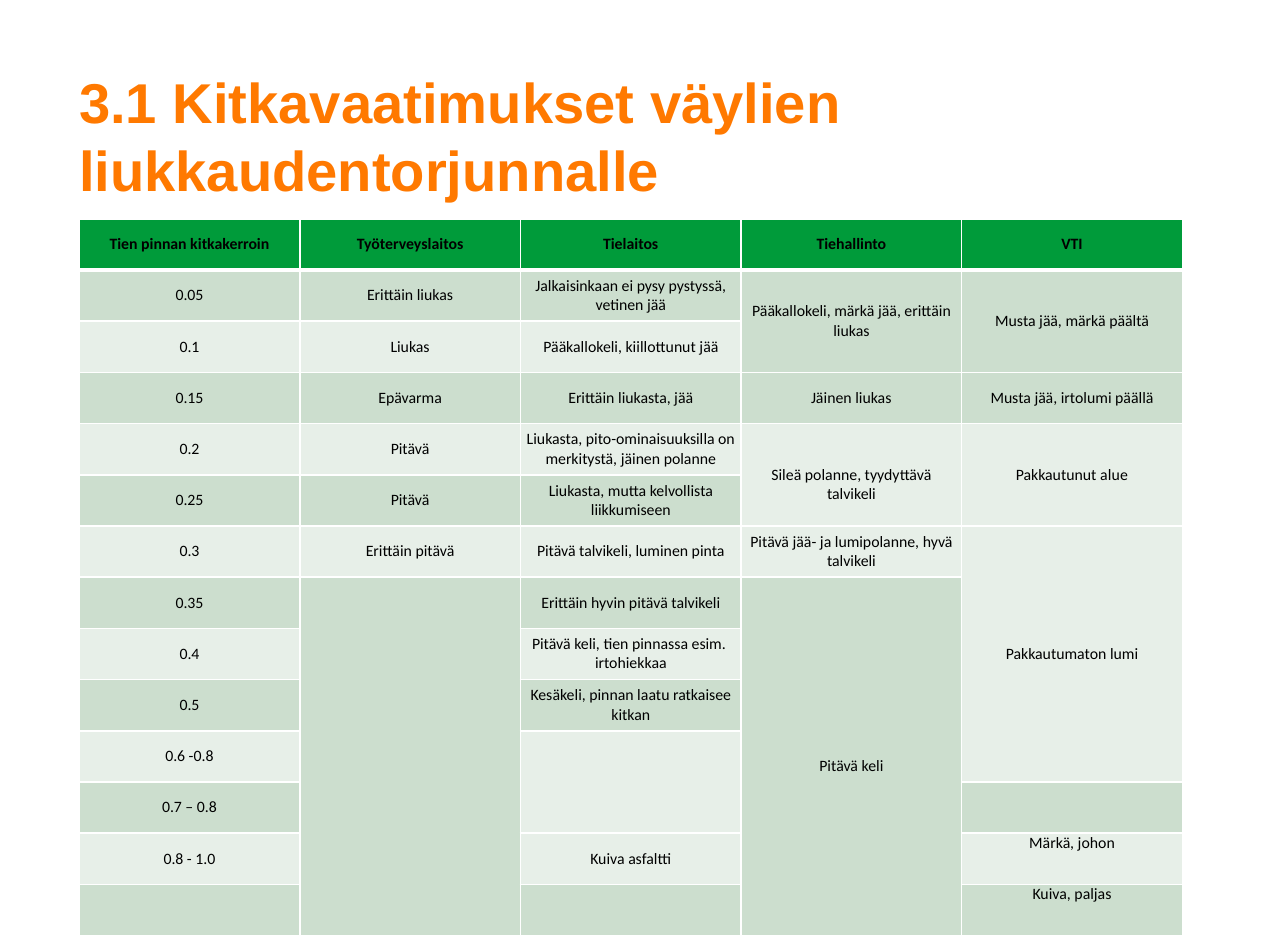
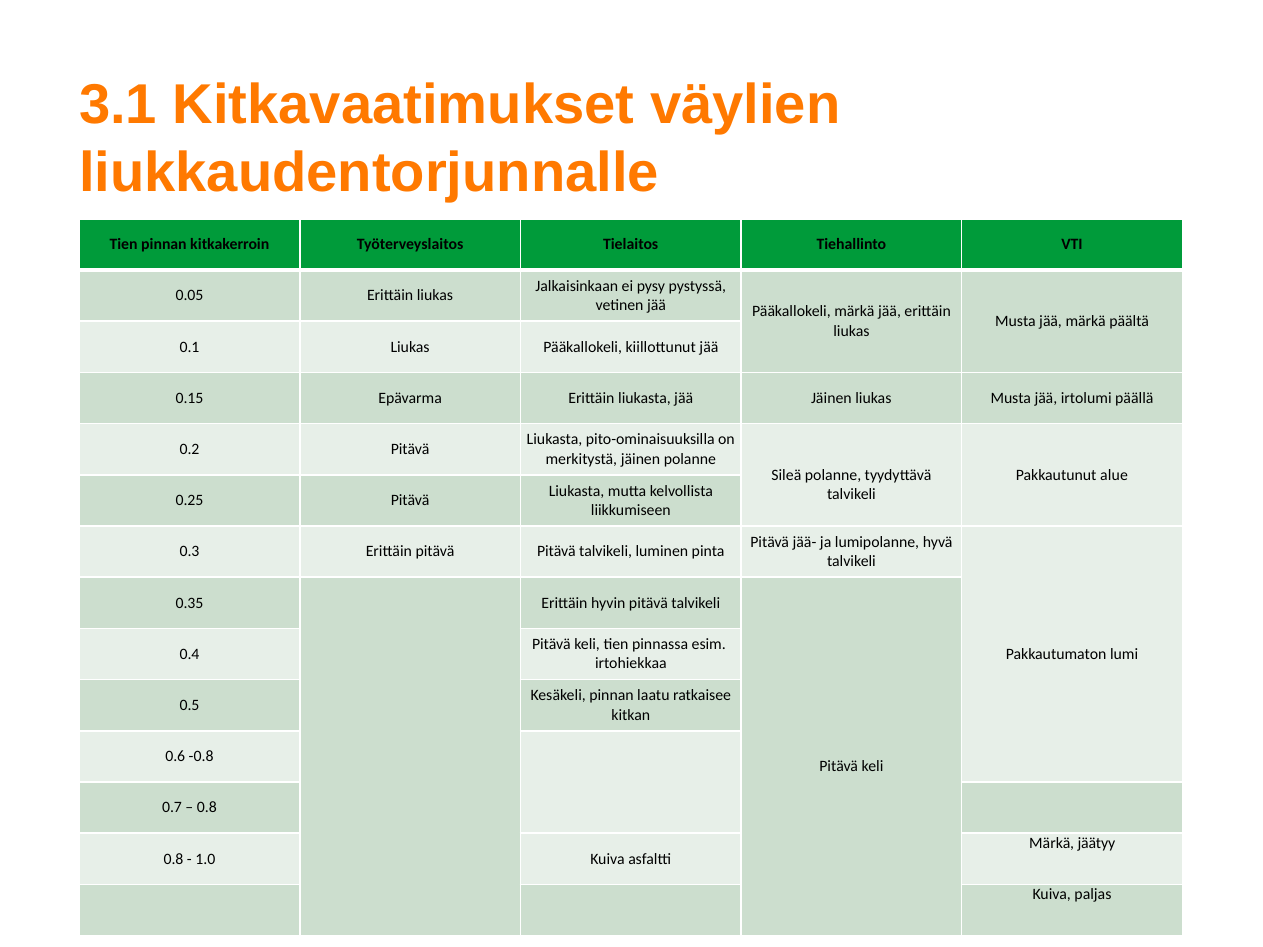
johon: johon -> jäätyy (1096, 843)
